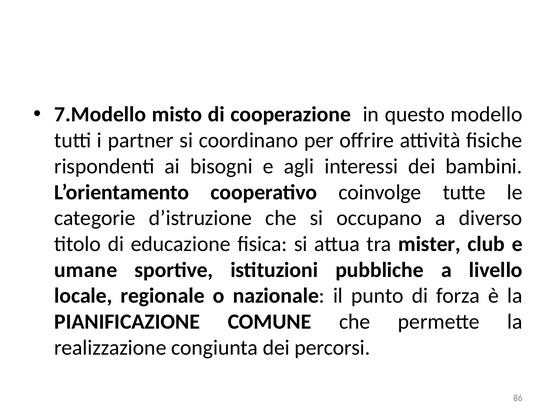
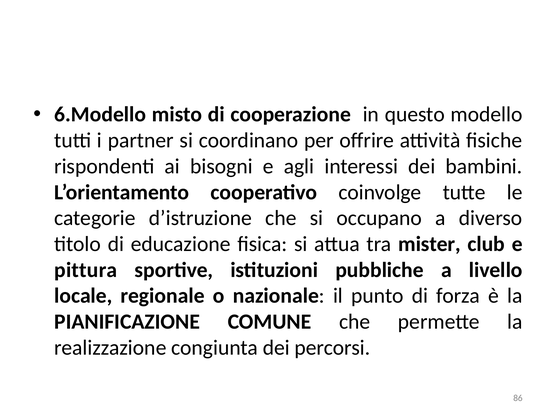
7.Modello: 7.Modello -> 6.Modello (100, 115)
umane: umane -> pittura (86, 270)
